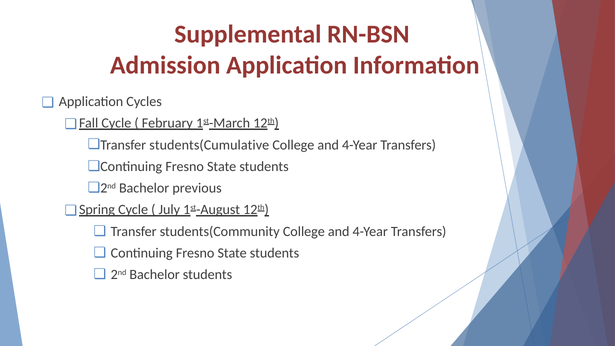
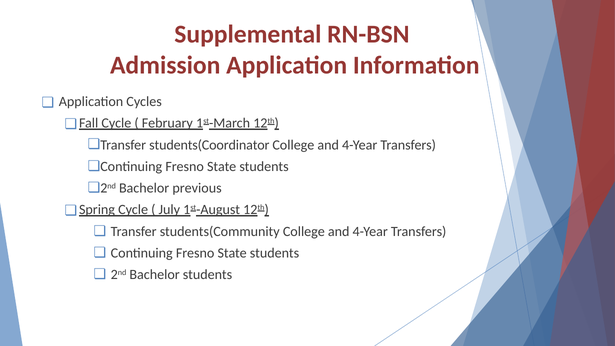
students(Cumulative: students(Cumulative -> students(Coordinator (209, 145)
